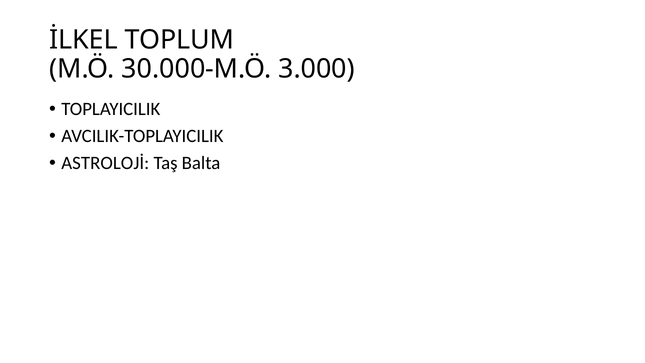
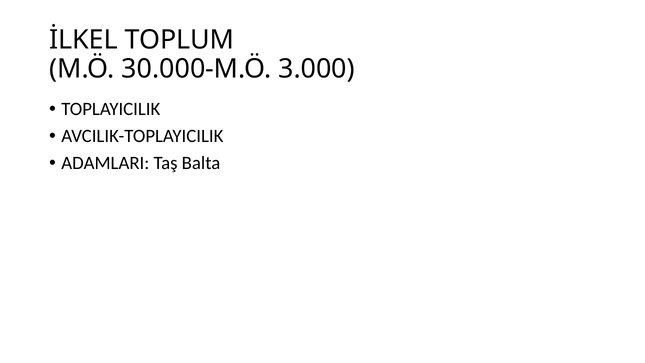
ASTROLOJİ: ASTROLOJİ -> ADAMLARI (105, 163)
